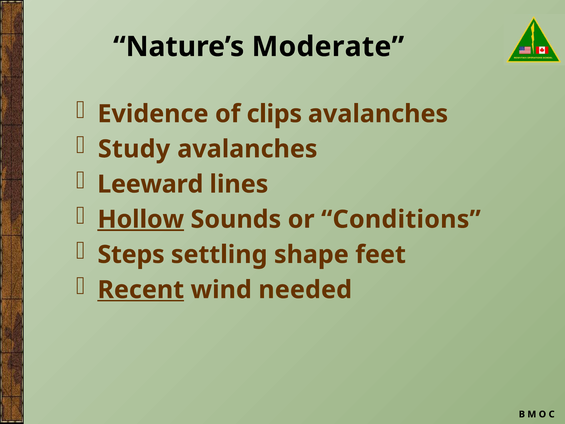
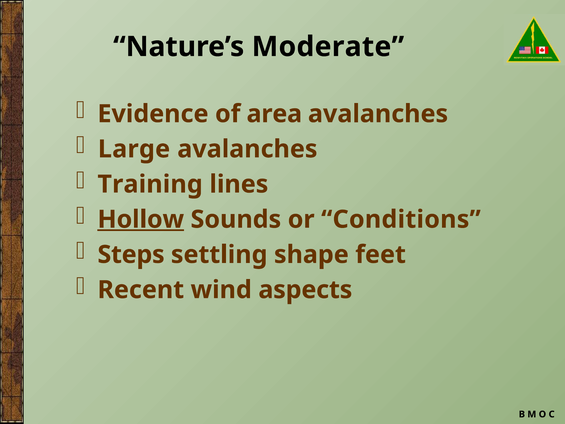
clips: clips -> area (274, 114)
Study: Study -> Large (134, 149)
Leeward: Leeward -> Training (150, 184)
Recent underline: present -> none (141, 290)
needed: needed -> aspects (305, 290)
